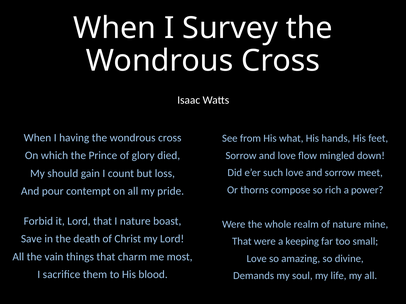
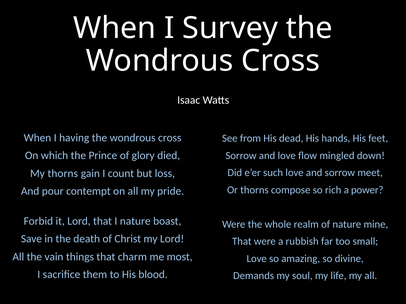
what: what -> dead (291, 139)
My should: should -> thorns (63, 174)
keeping: keeping -> rubbish (302, 242)
